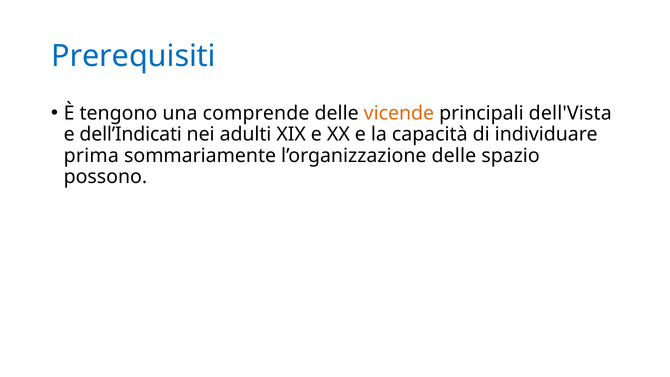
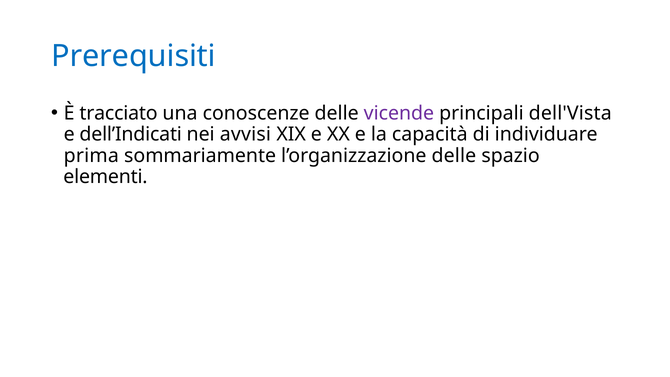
tengono: tengono -> tracciato (119, 113)
comprende: comprende -> conoscenze (256, 113)
vicende colour: orange -> purple (399, 113)
adulti: adulti -> avvisi (245, 134)
possono: possono -> elementi (105, 177)
